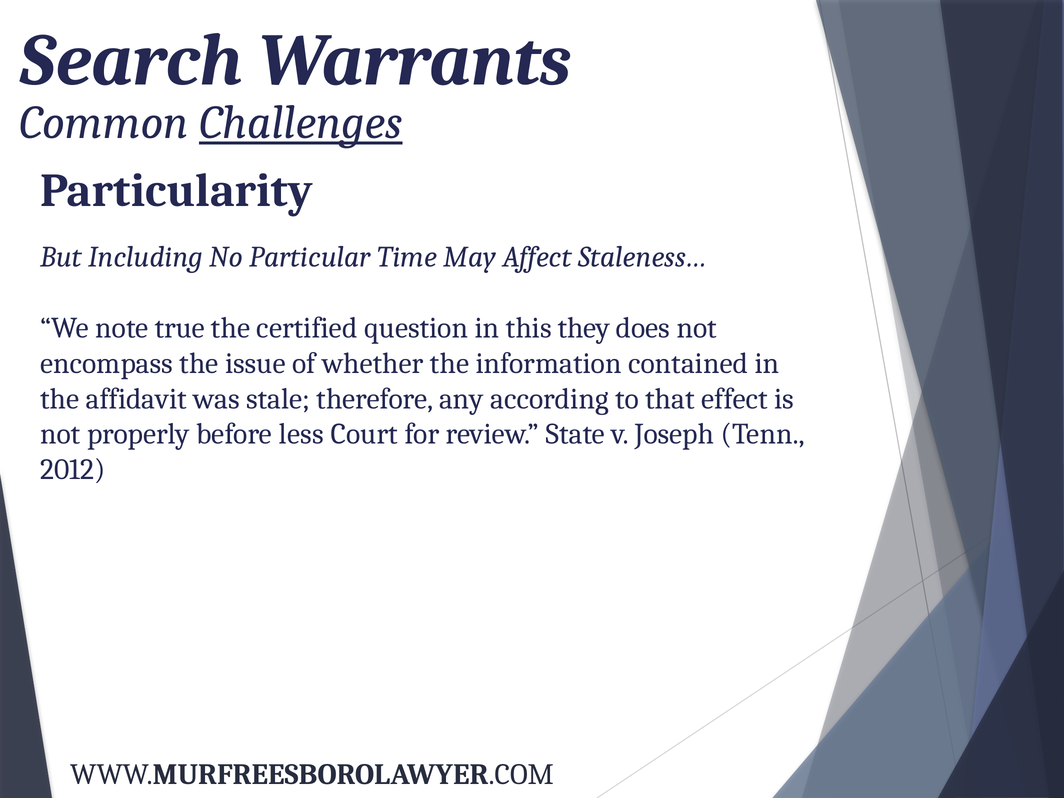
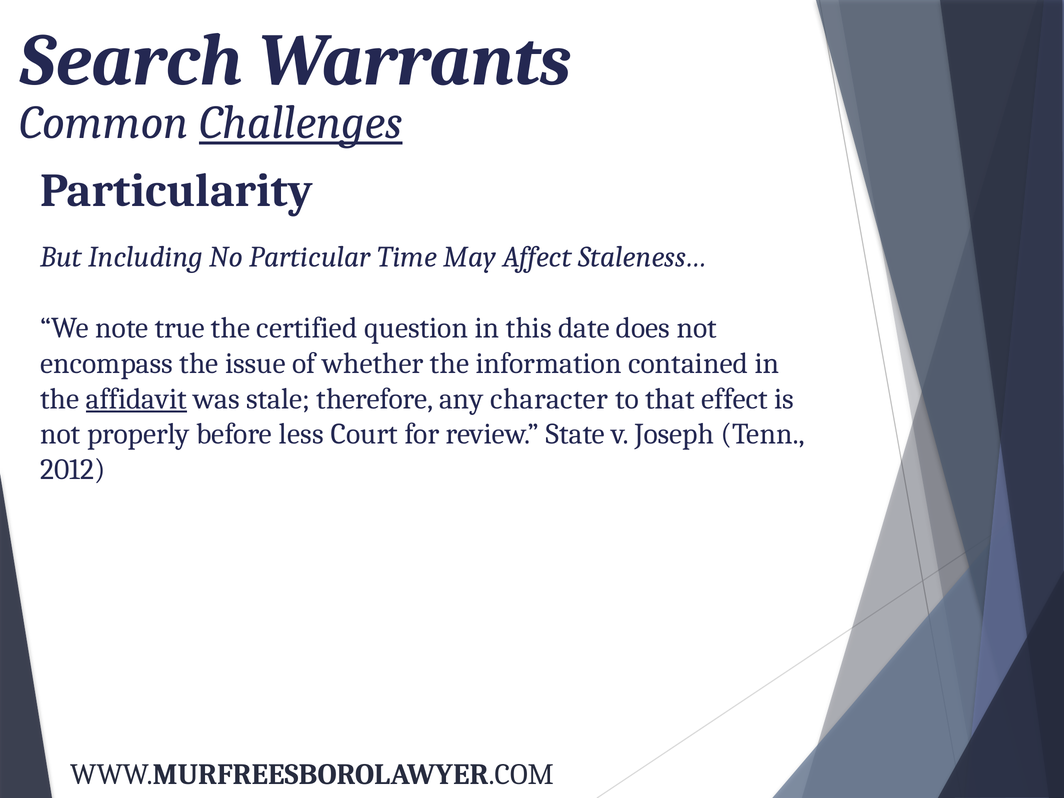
they: they -> date (584, 328)
affidavit underline: none -> present (136, 399)
according: according -> character (549, 399)
